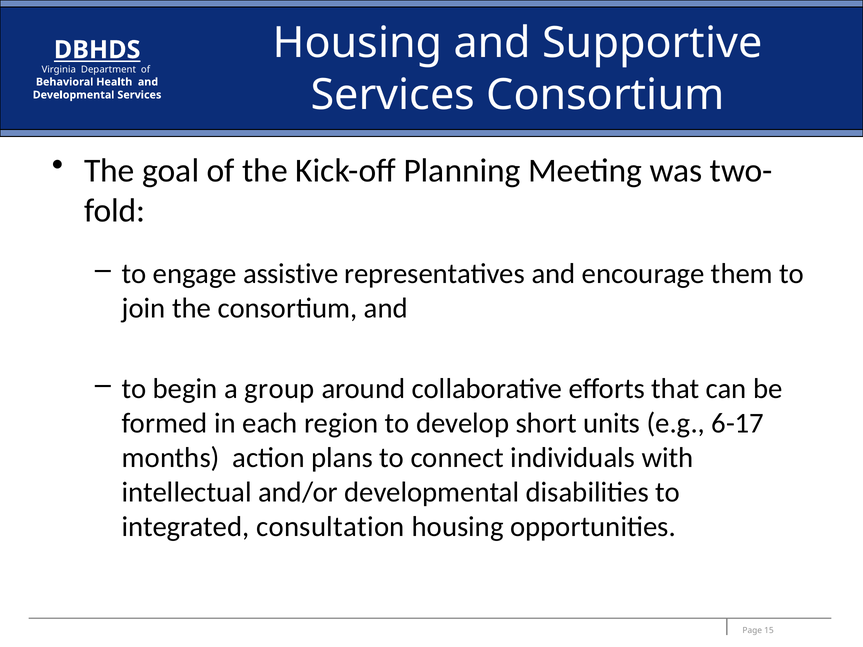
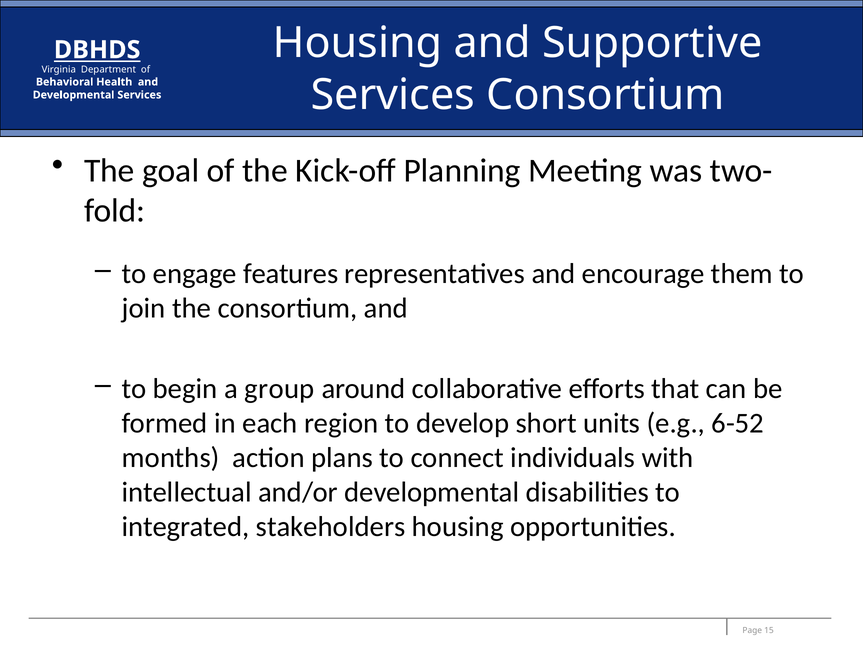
assistive: assistive -> features (291, 274)
6-17: 6-17 -> 6-52 (738, 423)
consultation: consultation -> stakeholders (331, 527)
